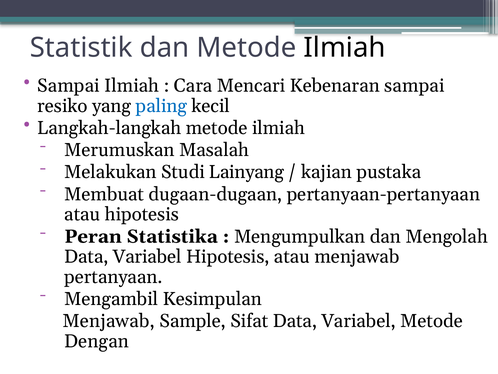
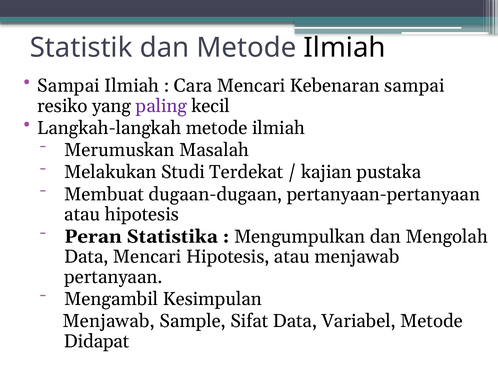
paling colour: blue -> purple (161, 106)
Lainyang: Lainyang -> Terdekat (246, 172)
Variabel: Variabel -> Mencari (147, 256)
Dengan: Dengan -> Didapat (97, 341)
